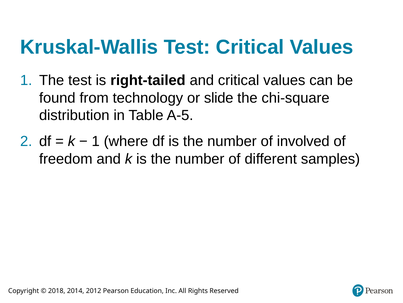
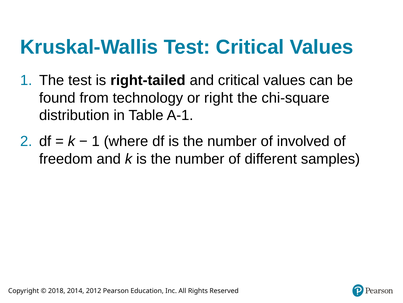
slide: slide -> right (219, 98)
A-5: A-5 -> A-1 (180, 115)
